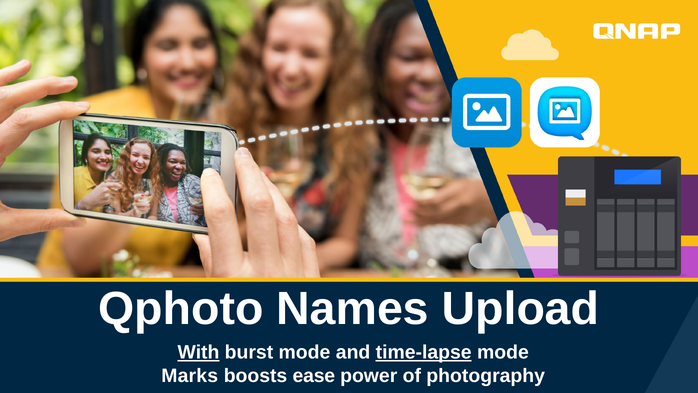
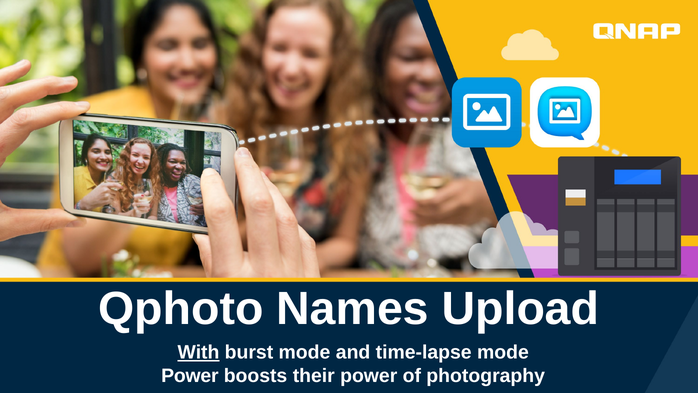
time-lapse underline: present -> none (424, 352)
Marks: Marks -> Power (190, 375)
ease: ease -> their (314, 375)
